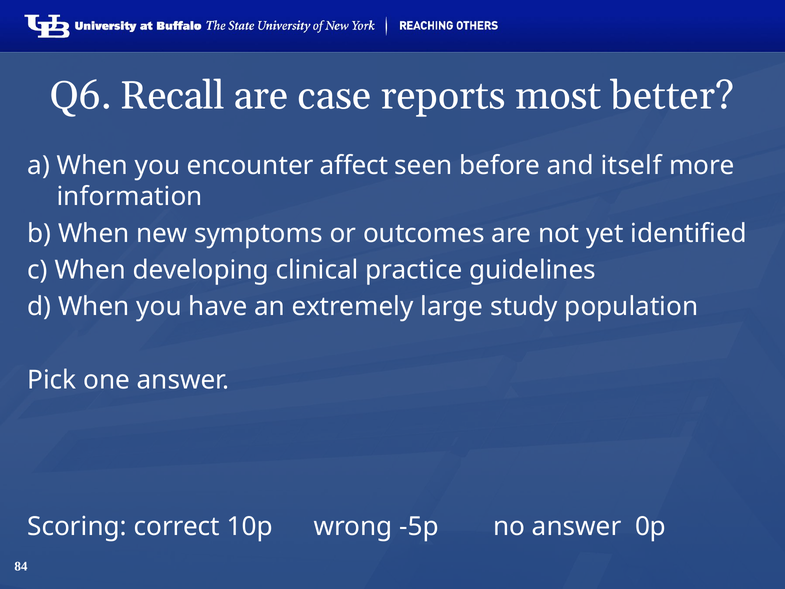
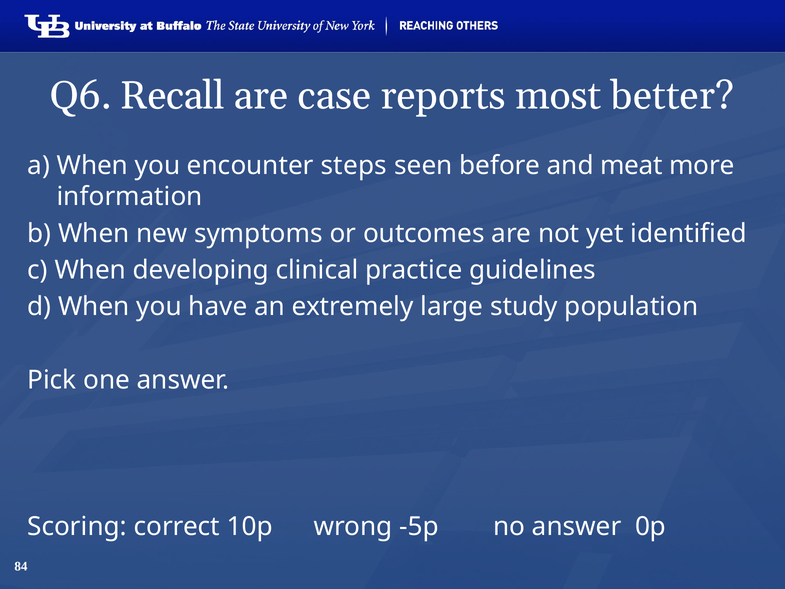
affect: affect -> steps (354, 165)
itself: itself -> meat (631, 165)
